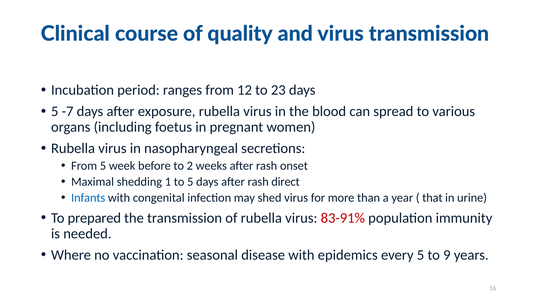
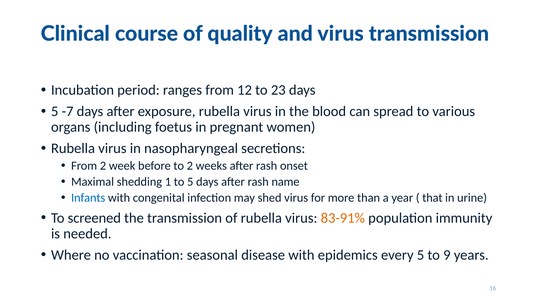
From 5: 5 -> 2 (103, 166)
direct: direct -> name (286, 182)
prepared: prepared -> screened (94, 218)
83-91% colour: red -> orange (343, 218)
